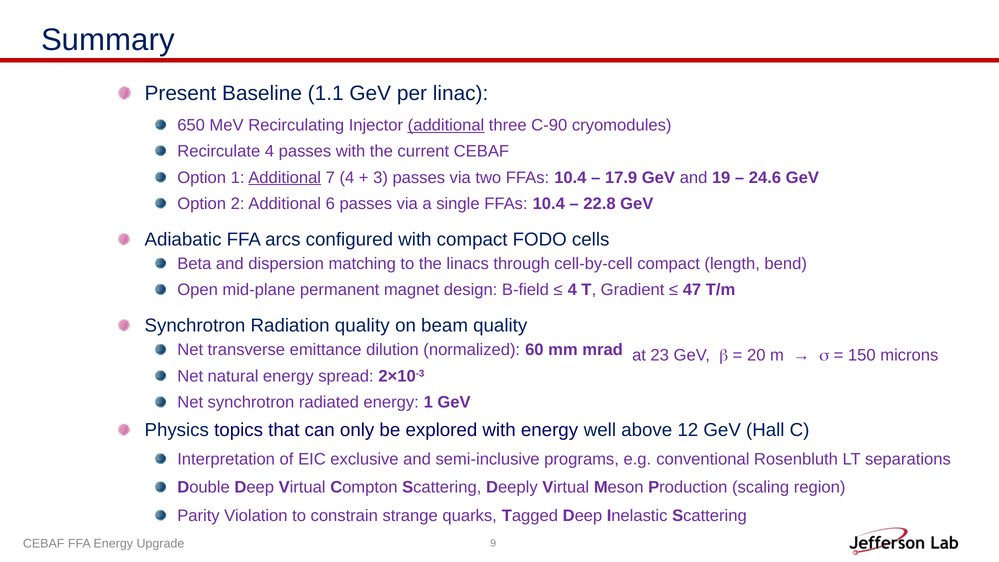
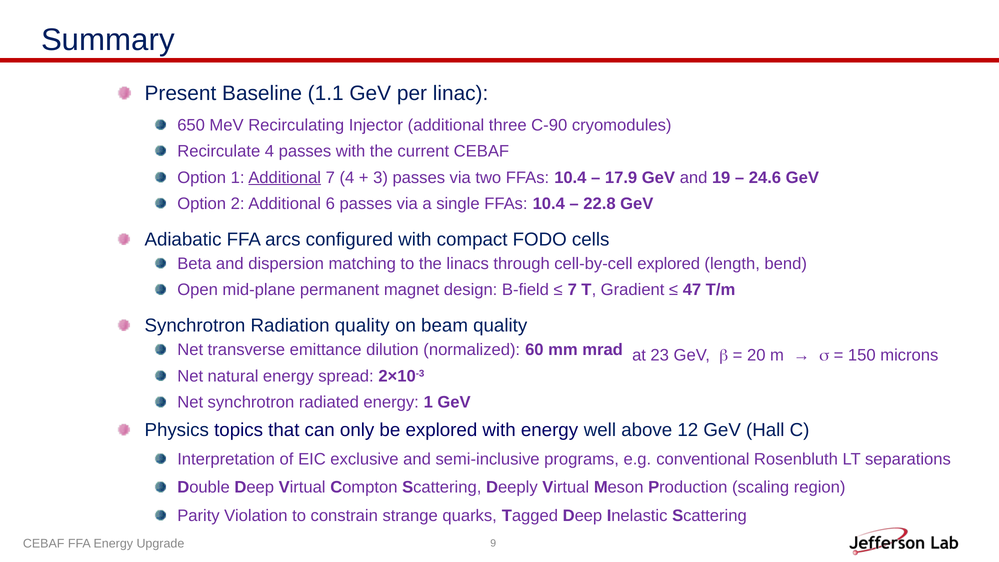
additional underline: present -> none (446, 125)
cell-by-cell compact: compact -> explored (669, 264)
4: 4 -> 7 (572, 290)
